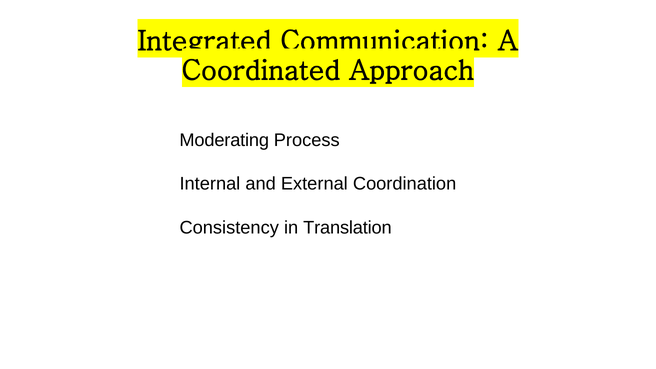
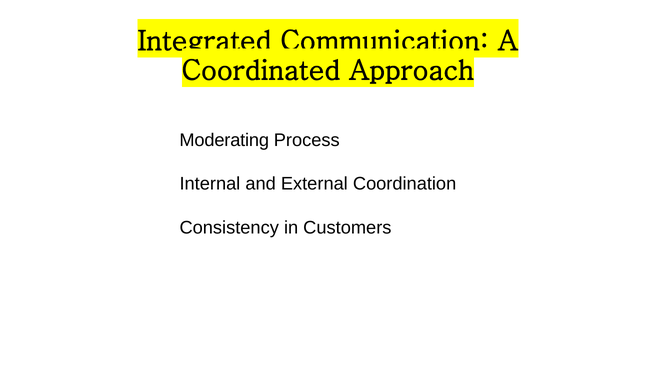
Translation: Translation -> Customers (347, 228)
